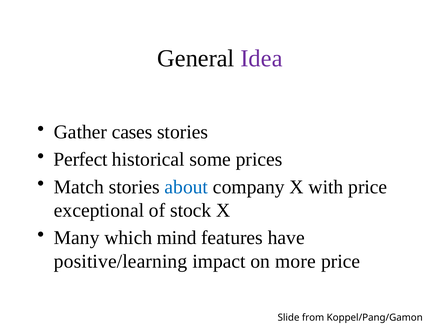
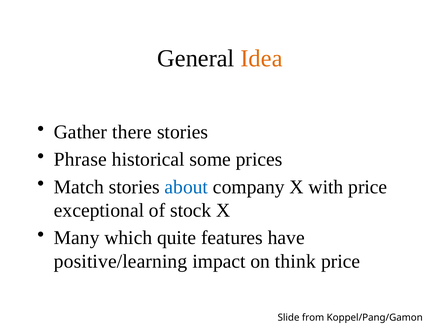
Idea colour: purple -> orange (262, 59)
cases: cases -> there (132, 132)
Perfect: Perfect -> Phrase (80, 160)
mind: mind -> quite (177, 238)
more: more -> think (295, 261)
